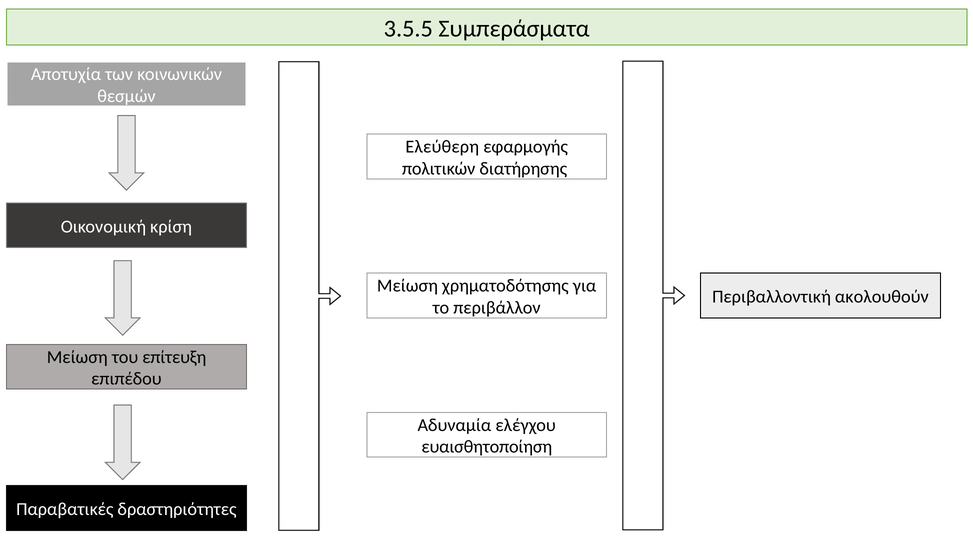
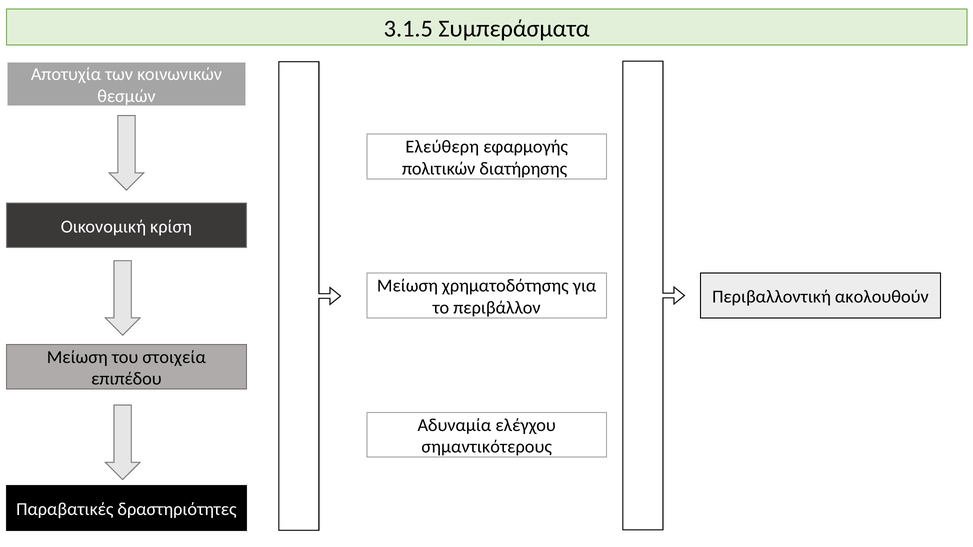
3.5.5: 3.5.5 -> 3.1.5 (408, 29)
επίτευξη: επίτευξη -> στοιχεία (174, 357)
ευαισθητοποίηση: ευαισθητοποίηση -> σημαντικότερους (487, 447)
